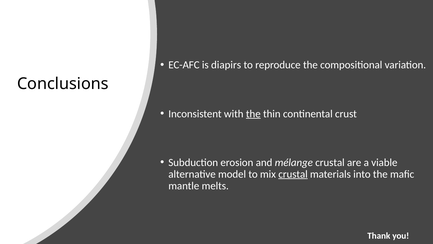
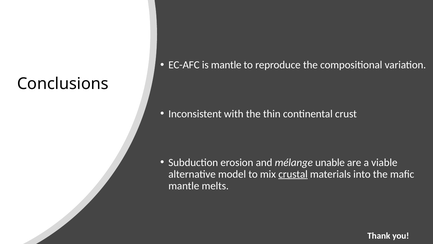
is diapirs: diapirs -> mantle (226, 65)
the underline: present -> none (253, 114)
mélange crustal: crustal -> unable (330, 162)
